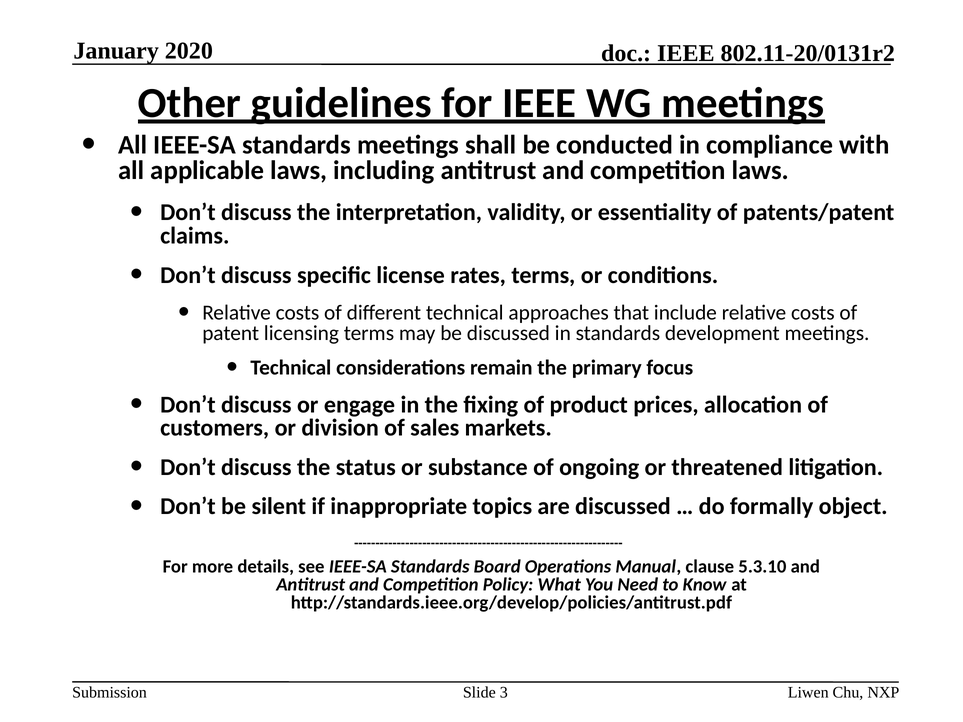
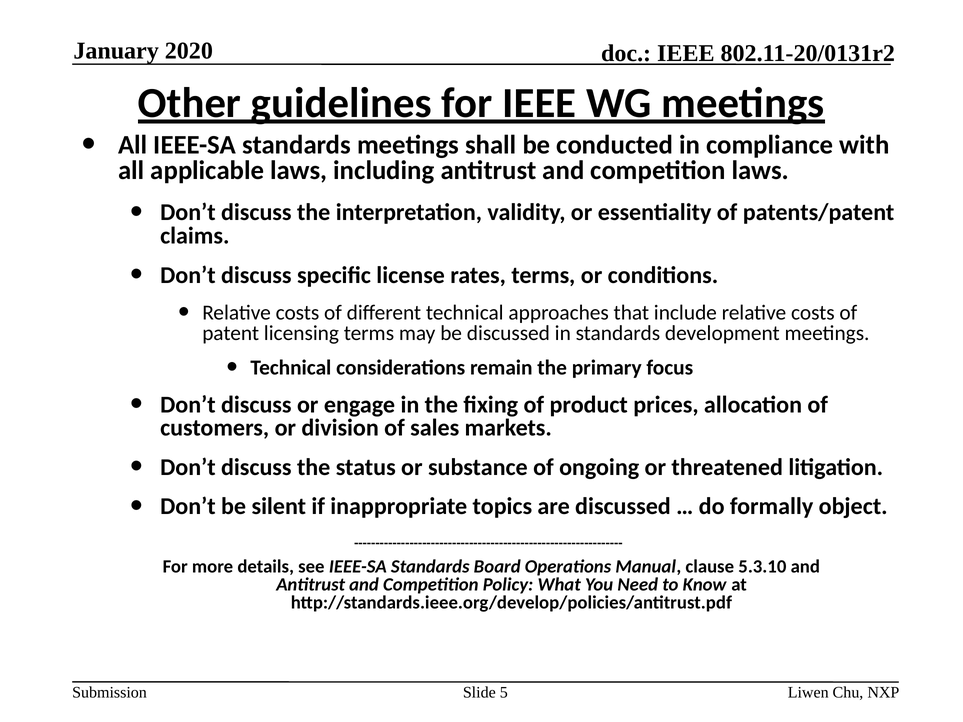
3: 3 -> 5 (504, 693)
